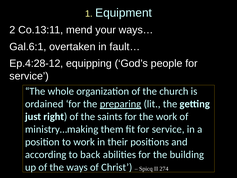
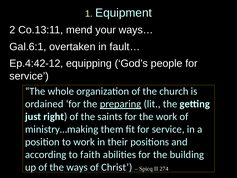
Ep.4:28-12: Ep.4:28-12 -> Ep.4:42-12 (36, 63)
back: back -> faith (90, 154)
